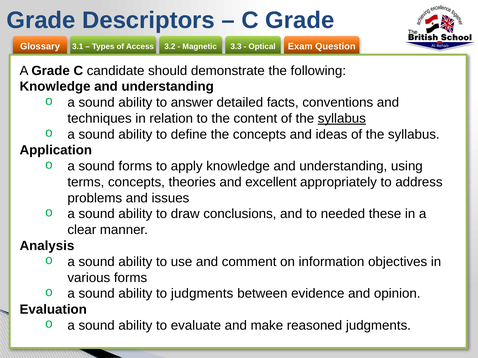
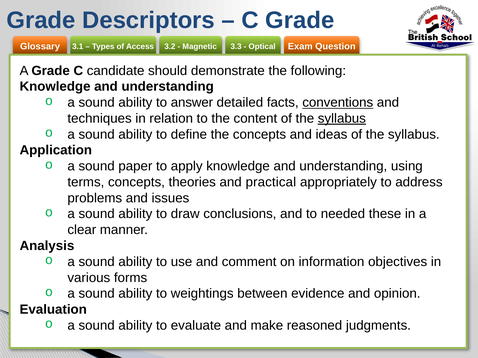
conventions underline: none -> present (338, 103)
sound forms: forms -> paper (135, 166)
excellent: excellent -> practical (271, 182)
to judgments: judgments -> weightings (202, 294)
